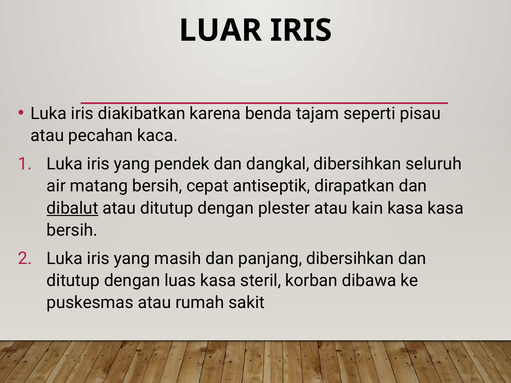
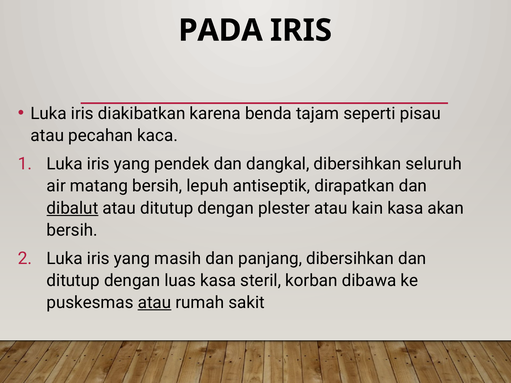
LUAR: LUAR -> PADA (221, 30)
cepat: cepat -> lepuh (207, 186)
kasa kasa: kasa -> akan (446, 208)
atau underline: none -> present (155, 303)
